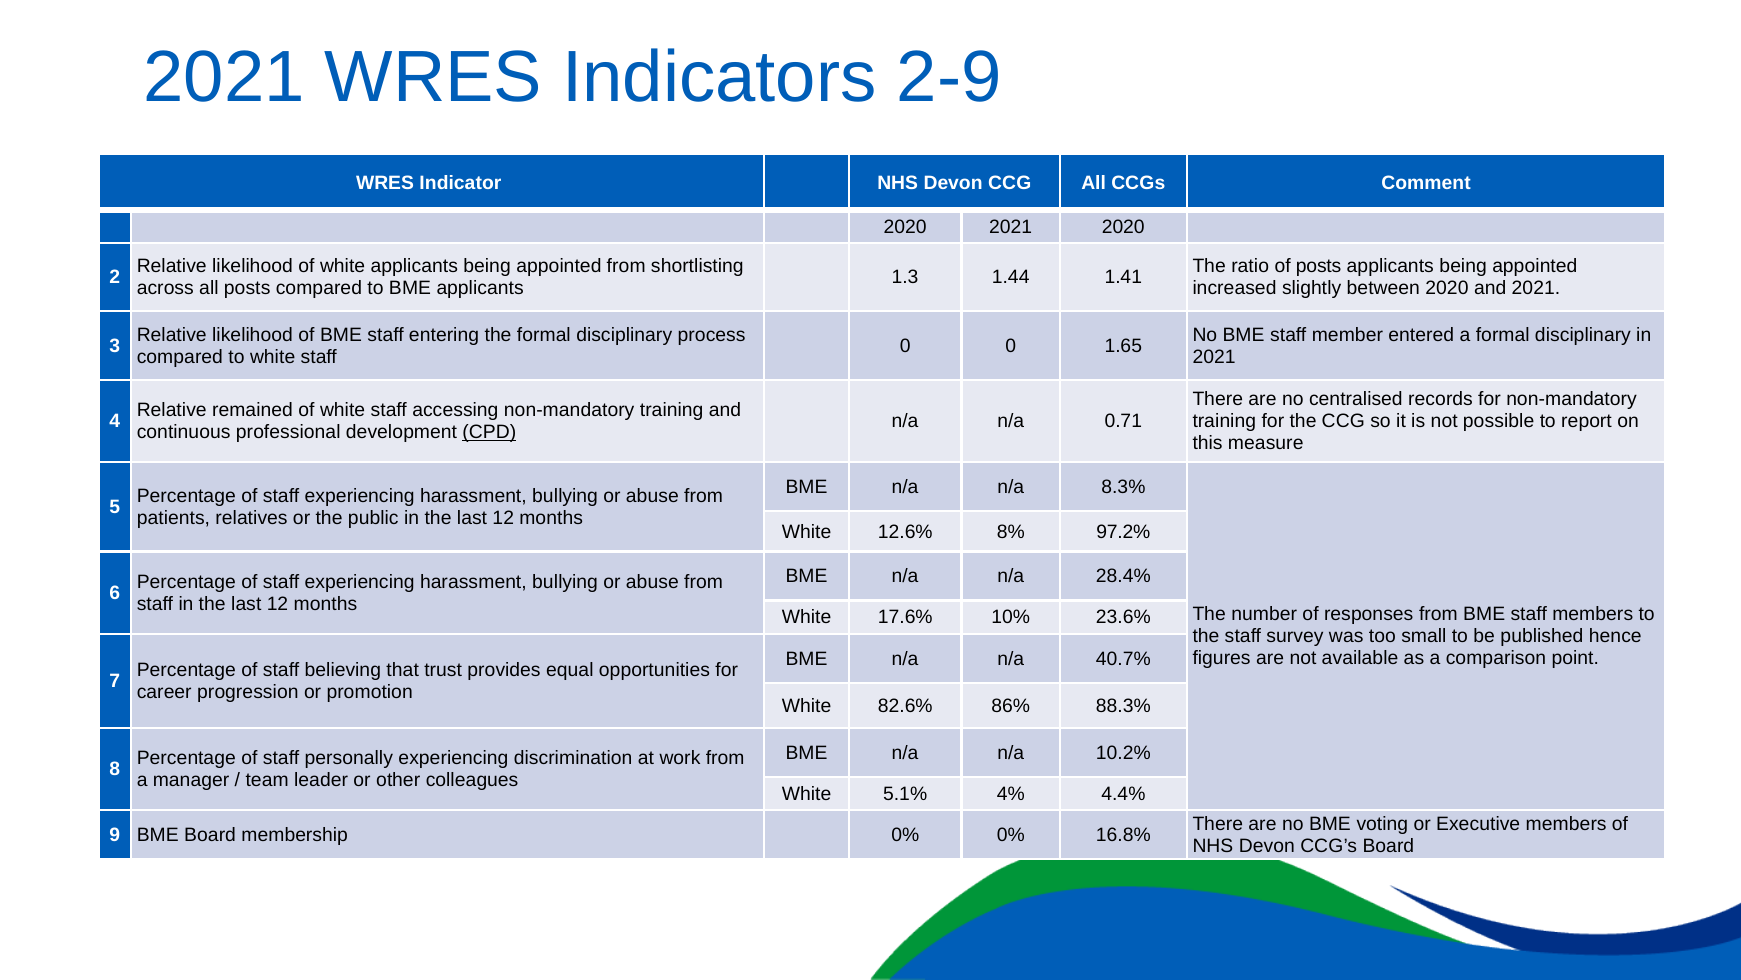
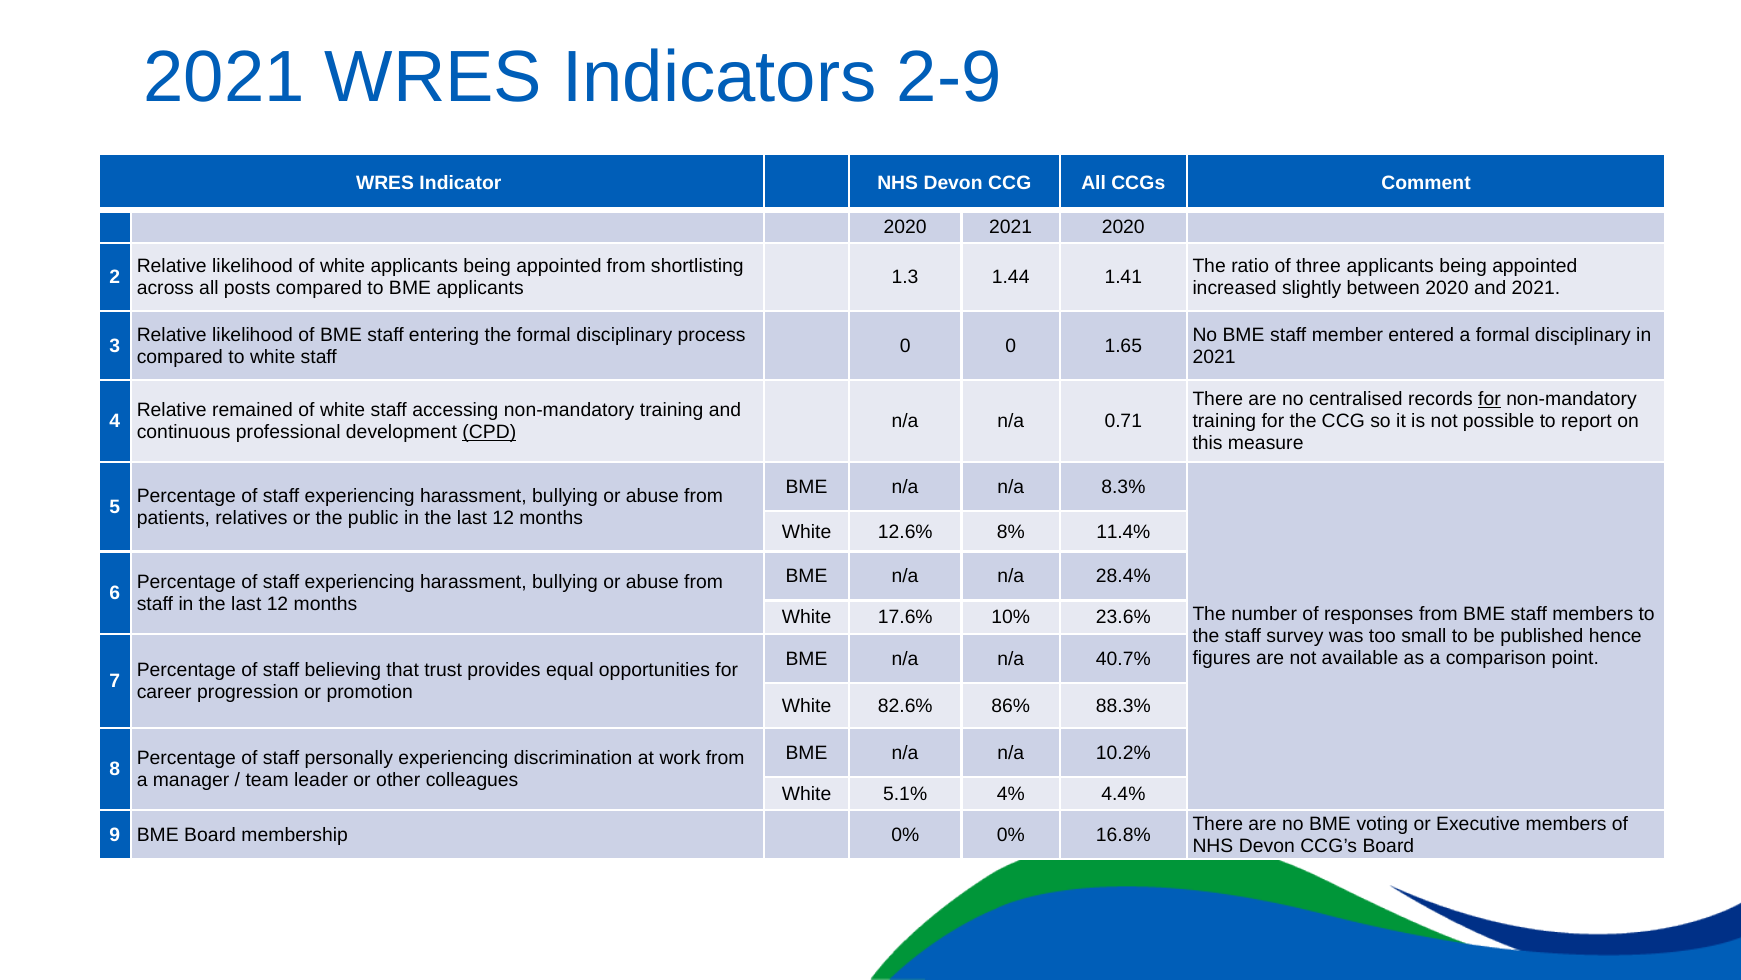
of posts: posts -> three (1318, 266)
for underline: none -> present (1489, 399)
97.2%: 97.2% -> 11.4% (1123, 531)
